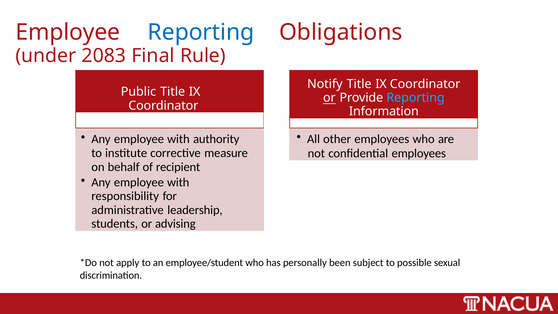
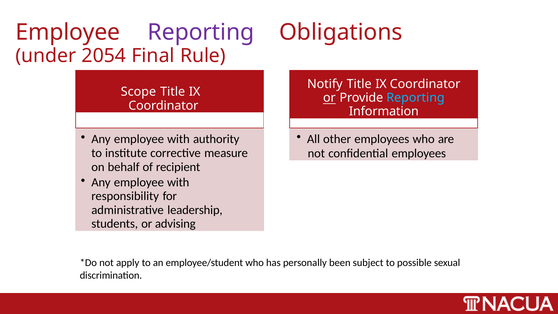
Reporting colour: blue -> purple (201, 32)
2083: 2083 -> 2054 (104, 56)
Public: Public -> Scope (138, 92)
